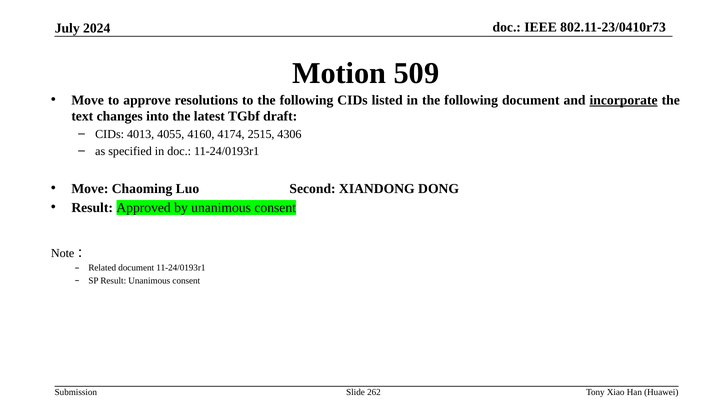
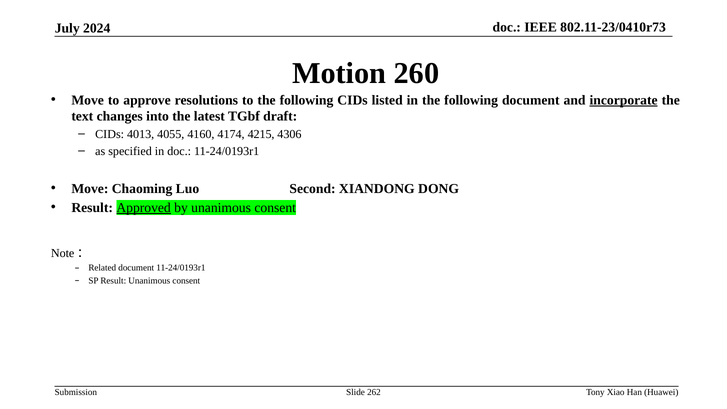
509: 509 -> 260 (417, 73)
2515: 2515 -> 4215 (261, 134)
Approved underline: none -> present (144, 208)
